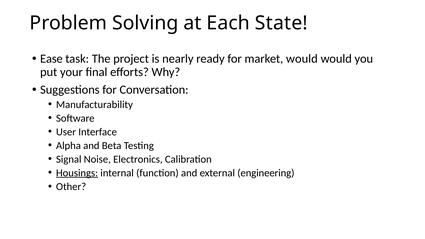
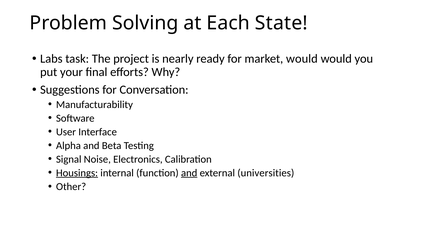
Ease: Ease -> Labs (51, 59)
and underline: none -> present (189, 173)
engineering: engineering -> universities (266, 173)
